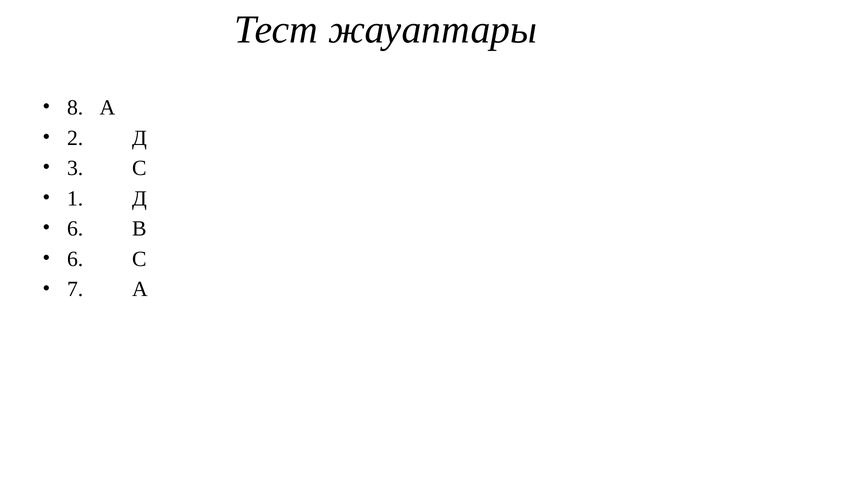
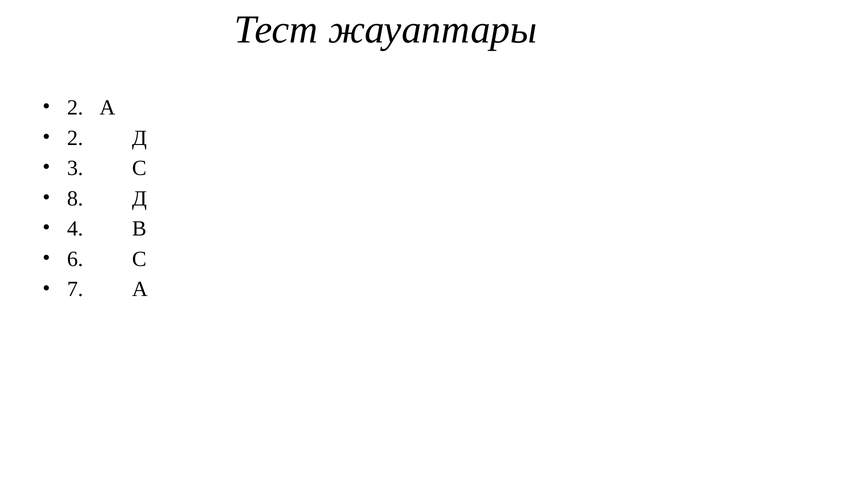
8: 8 -> 2 (75, 108)
1: 1 -> 8 (75, 199)
6: 6 -> 4 (75, 229)
